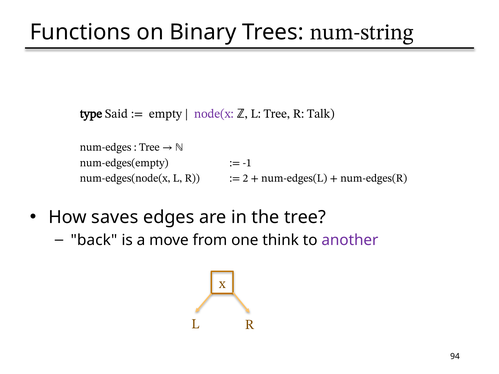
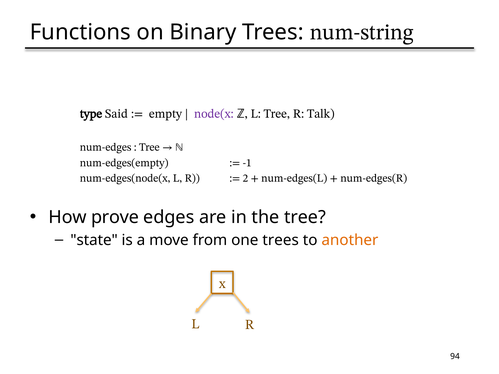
saves: saves -> prove (115, 217)
back: back -> state (94, 240)
one think: think -> trees (281, 240)
another colour: purple -> orange (350, 240)
